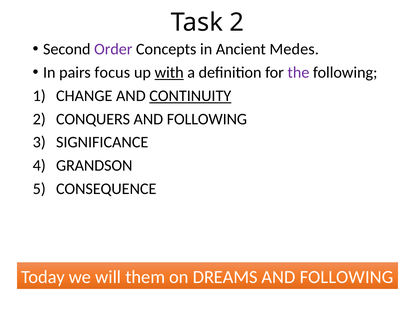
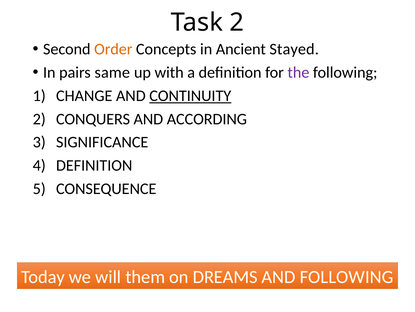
Order colour: purple -> orange (113, 49)
Medes: Medes -> Stayed (294, 49)
focus: focus -> same (112, 72)
with underline: present -> none (169, 72)
FOLLOWING: FOLLOWING -> ACCORDING (207, 119)
GRANDSON: GRANDSON -> DEFINITION (94, 165)
